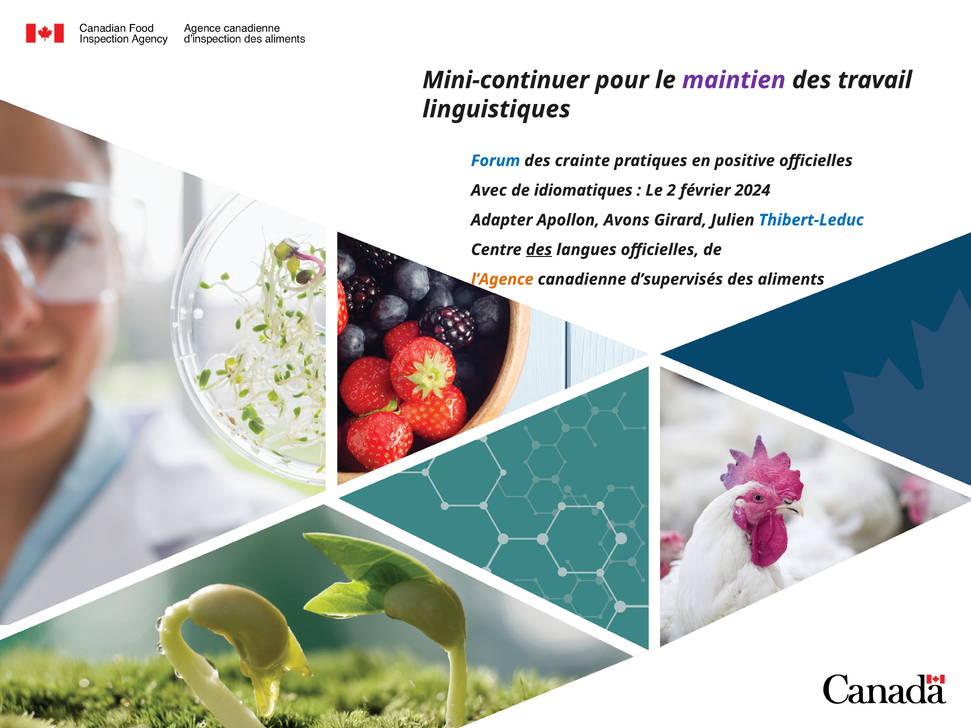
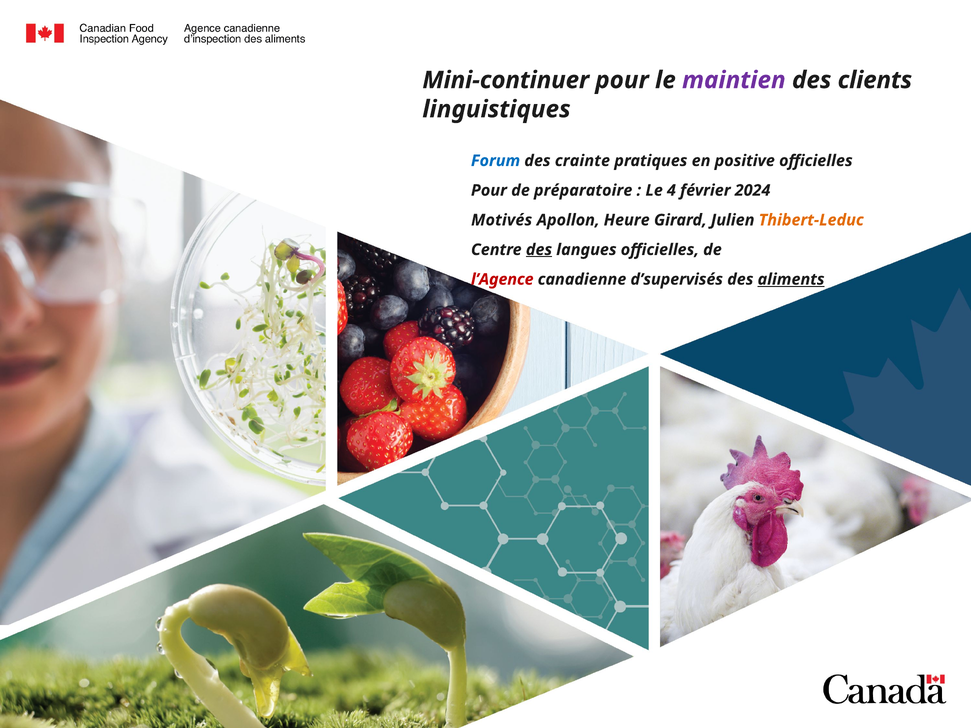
travail: travail -> clients (875, 80)
Avec: Avec -> Pour (489, 190)
idiomatiques: idiomatiques -> préparatoire (583, 190)
2: 2 -> 4 (671, 190)
Adapter: Adapter -> Motivés (502, 220)
Avons: Avons -> Heure (627, 220)
Thibert-Leduc colour: blue -> orange (811, 220)
l’Agence colour: orange -> red (502, 279)
aliments underline: none -> present (791, 279)
